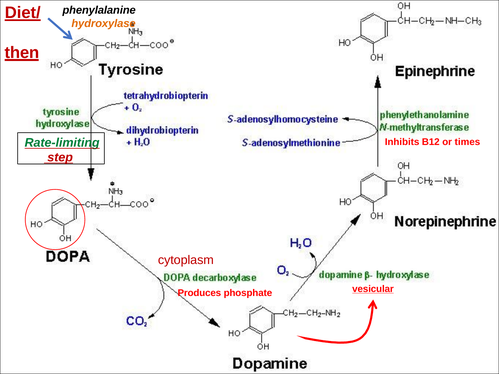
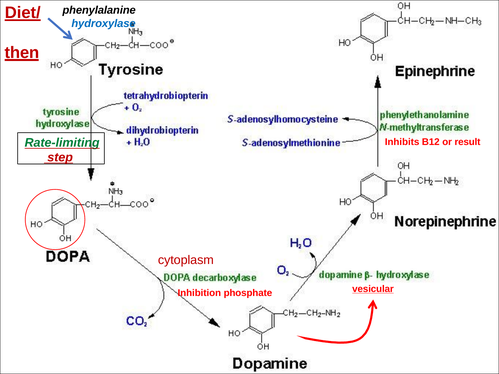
hydroxylase colour: orange -> blue (104, 23)
times: times -> result (468, 142)
Produces: Produces -> Inhibition (199, 293)
